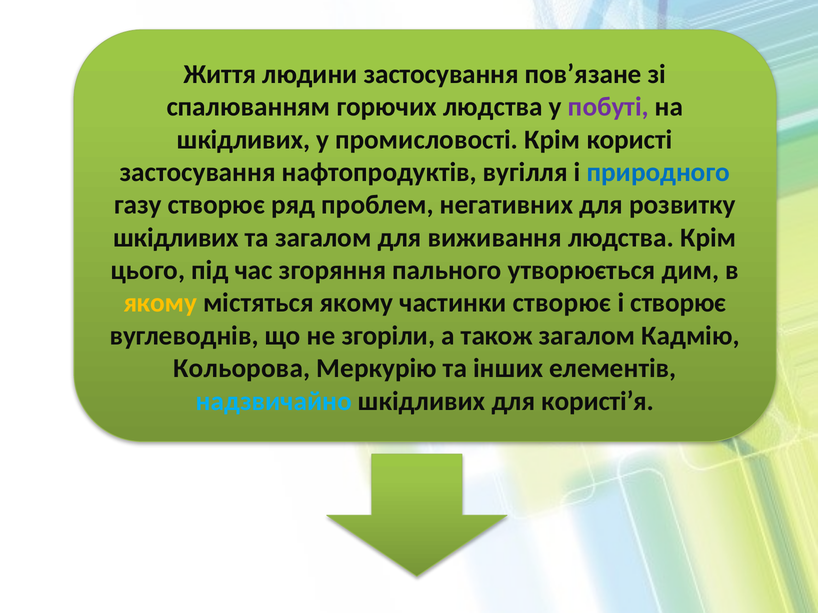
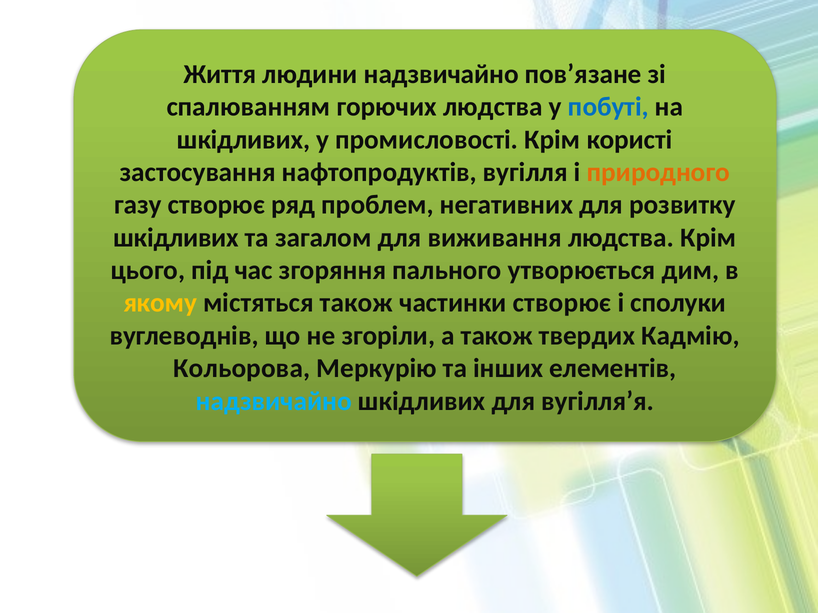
людини застосування: застосування -> надзвичайно (441, 74)
побуті colour: purple -> blue (608, 107)
природного colour: blue -> orange (658, 172)
містяться якому: якому -> також (356, 303)
і створює: створює -> сполуки (678, 303)
також загалом: загалом -> твердих (587, 336)
користі’я: користі’я -> вугілля’я (598, 401)
